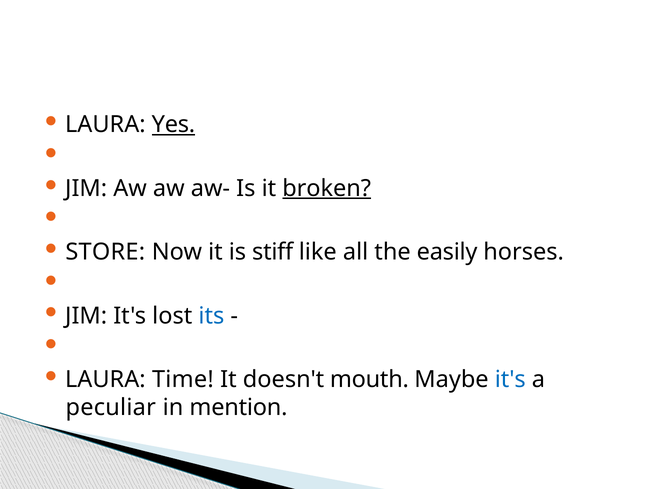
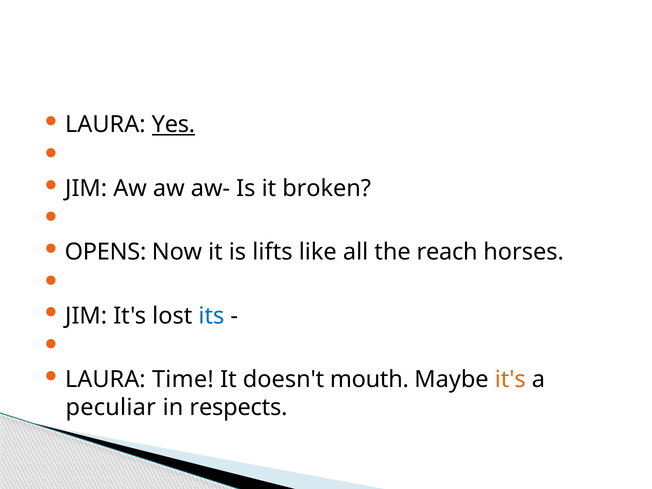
broken underline: present -> none (327, 188)
STORE: STORE -> OPENS (105, 252)
stiff: stiff -> lifts (272, 252)
easily: easily -> reach (447, 252)
it's colour: blue -> orange (510, 379)
mention: mention -> respects (238, 408)
